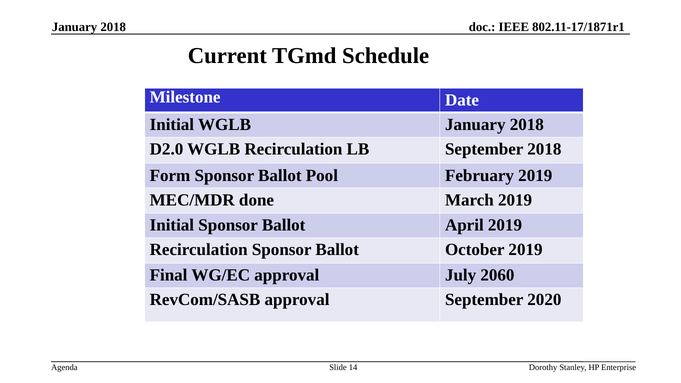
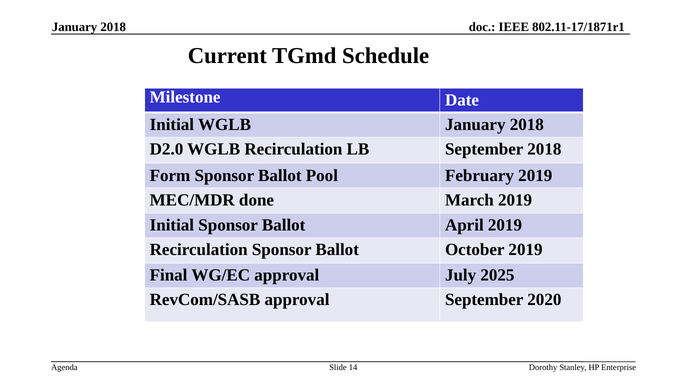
2060: 2060 -> 2025 (497, 275)
